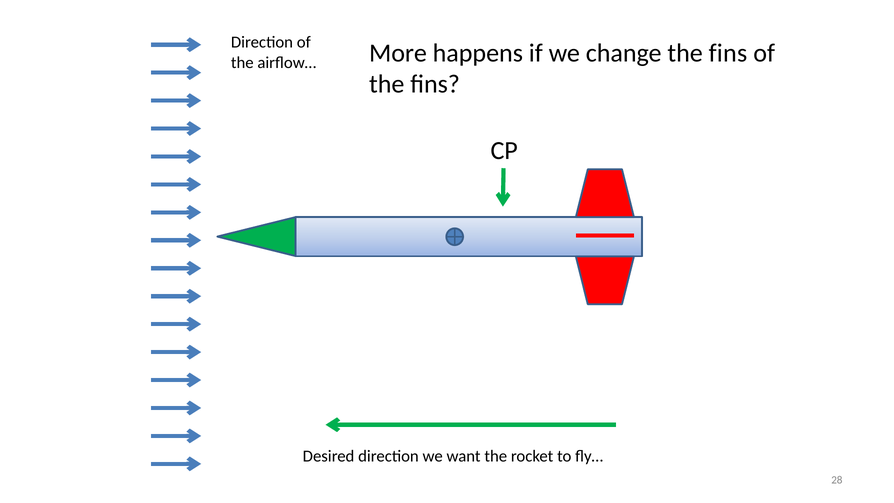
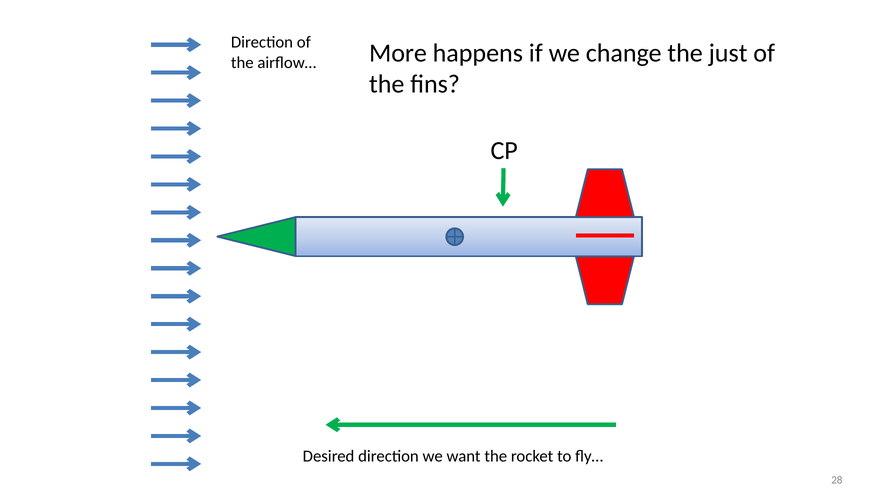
change the fins: fins -> just (728, 53)
